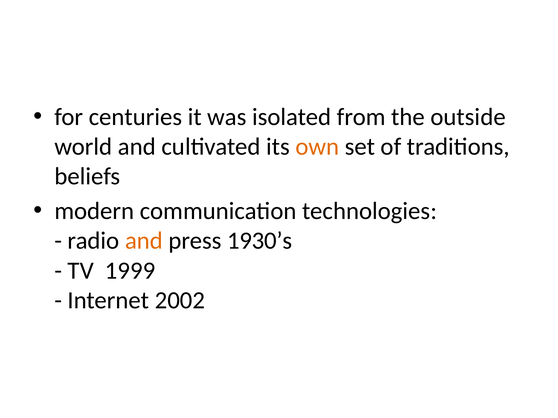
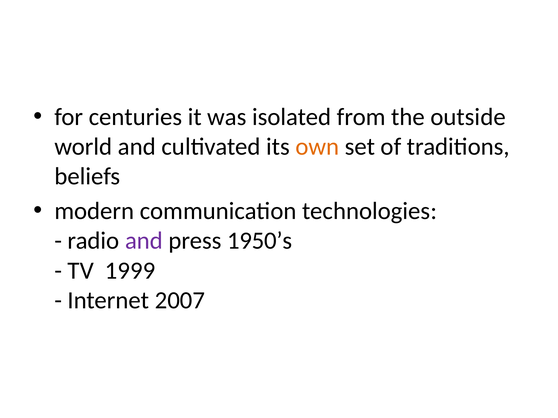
and colour: orange -> purple (144, 241)
1930’s: 1930’s -> 1950’s (260, 241)
2002: 2002 -> 2007 (180, 301)
